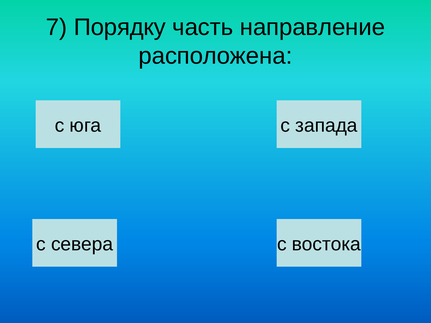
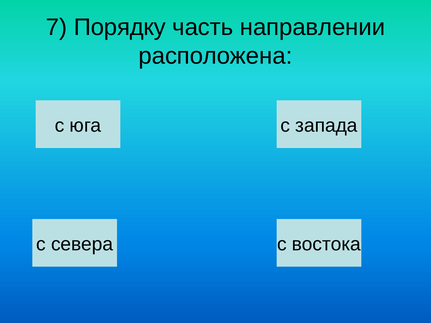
направление: направление -> направлении (312, 27)
